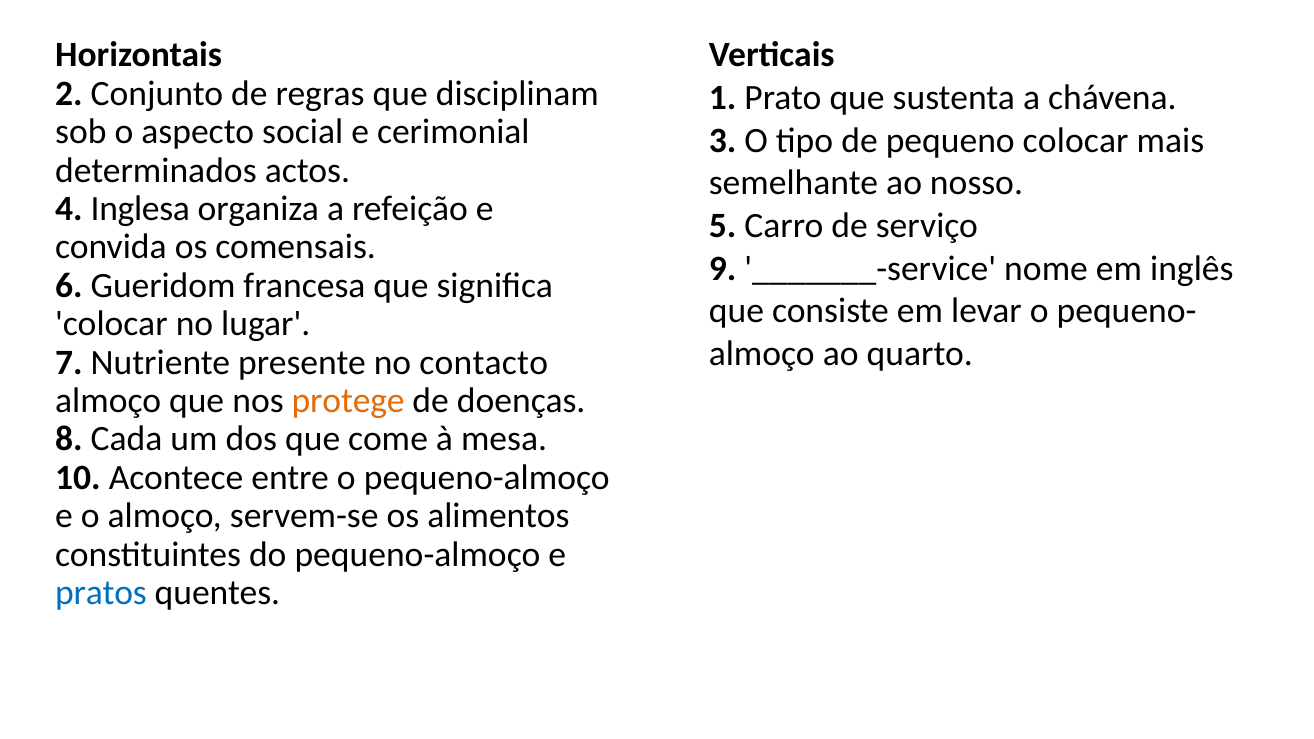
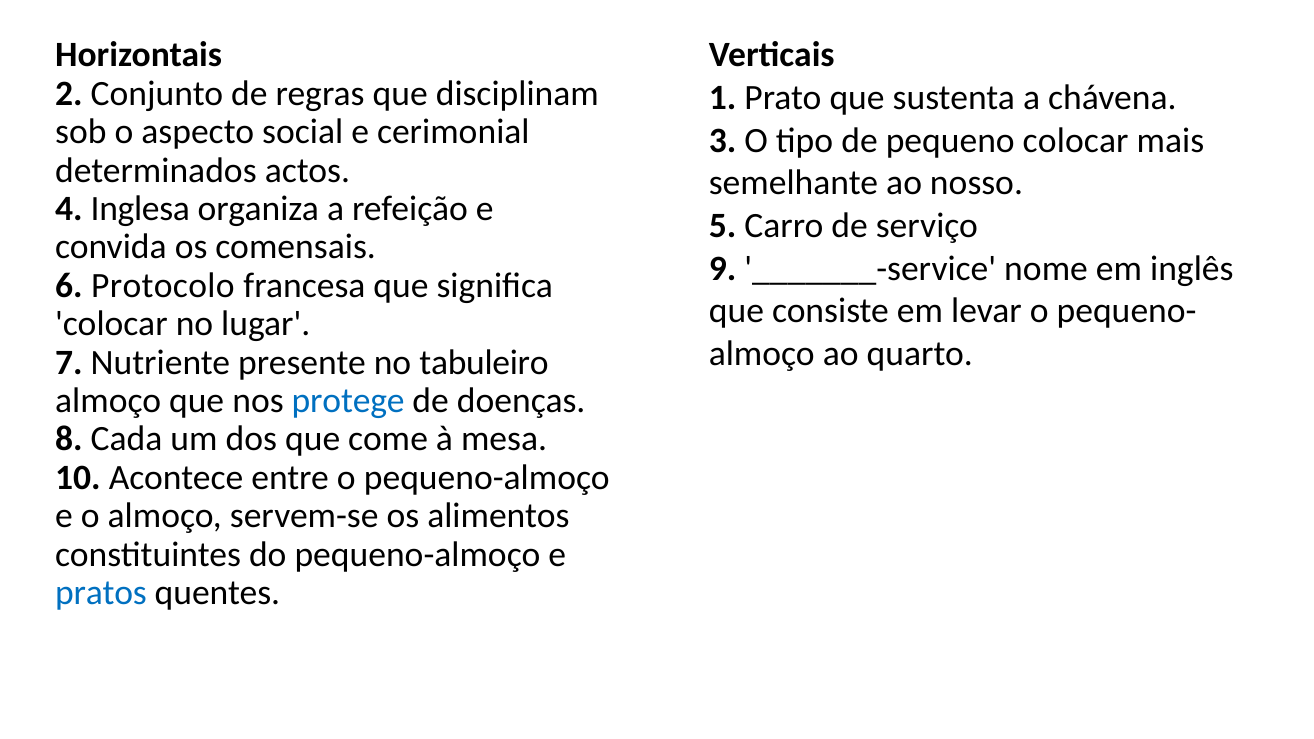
Gueridom: Gueridom -> Protocolo (163, 286)
contacto: contacto -> tabuleiro (484, 362)
protege colour: orange -> blue (348, 401)
